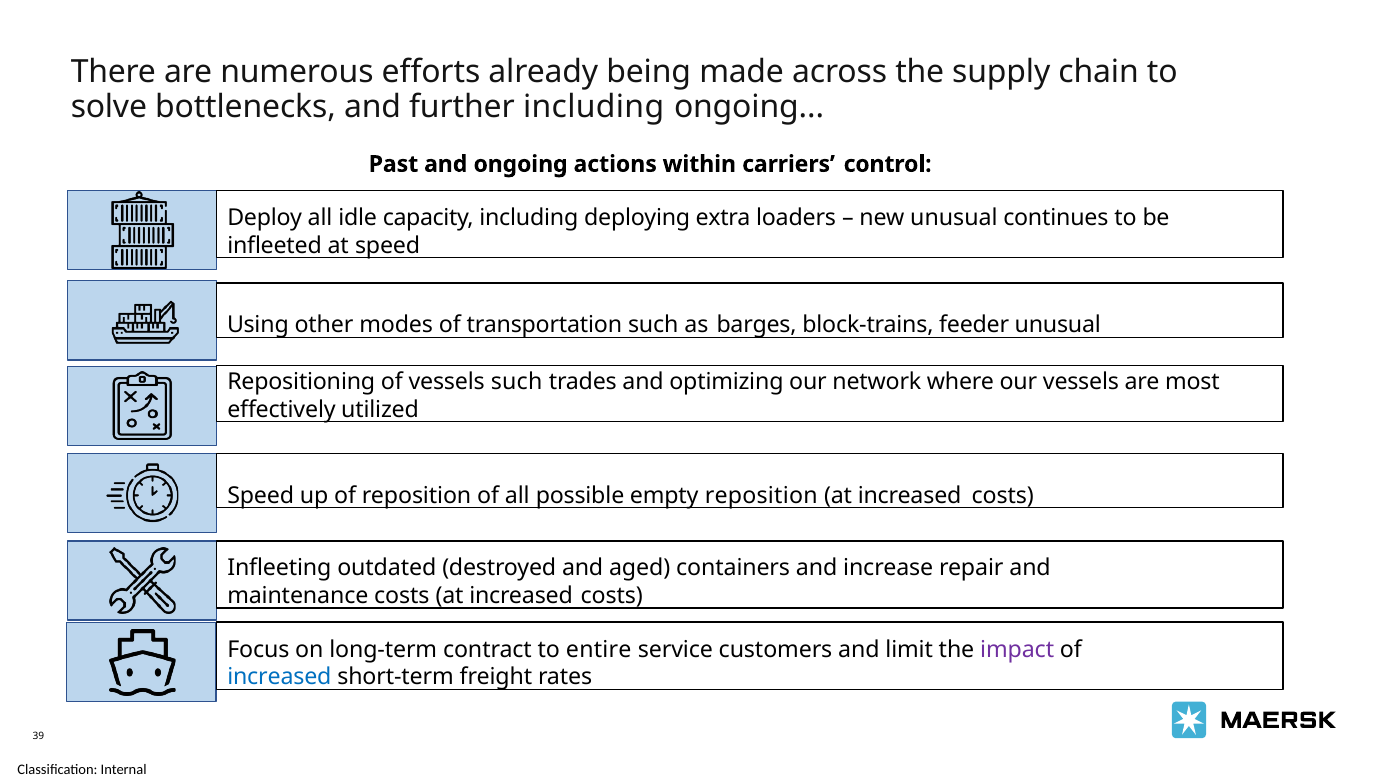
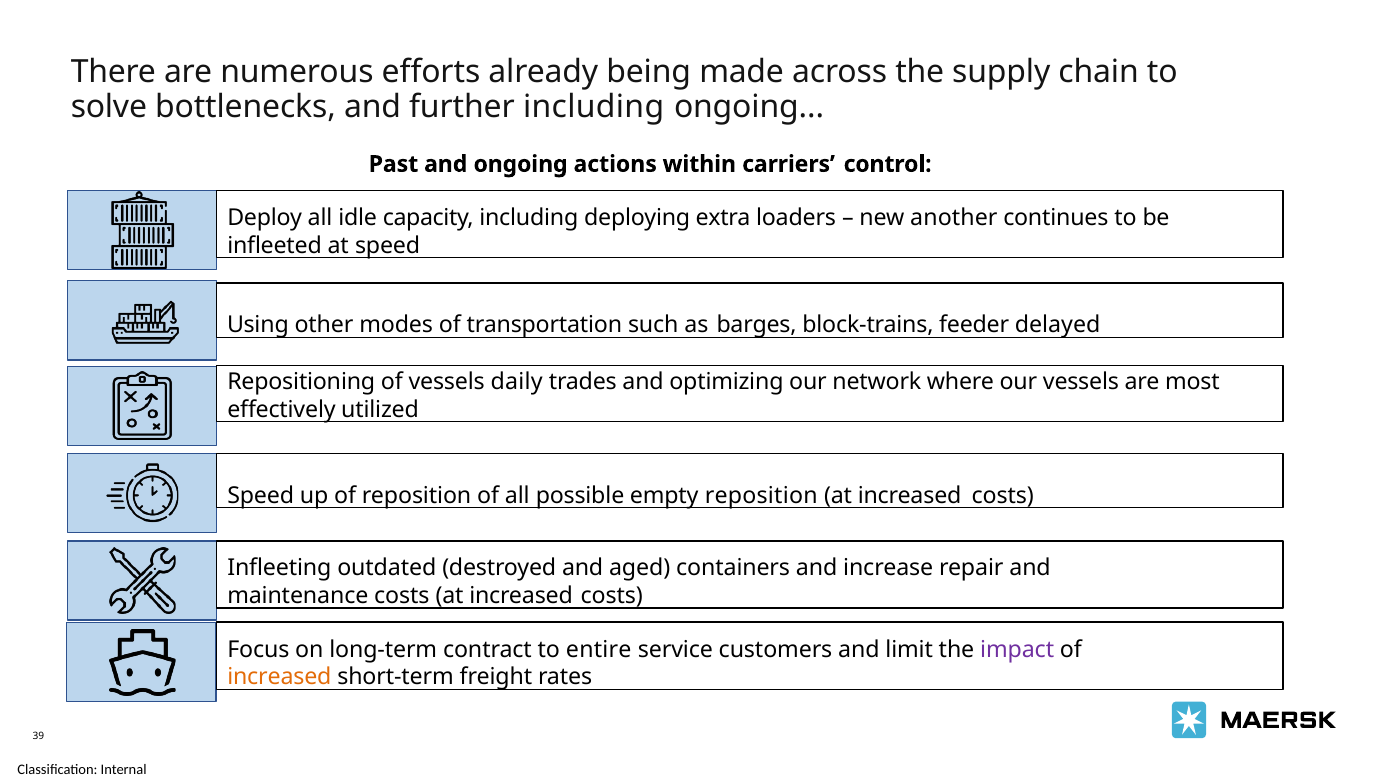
new unusual: unusual -> another (954, 217)
feeder unusual: unusual -> delayed (1058, 325)
vessels such: such -> daily (517, 381)
increased colour: blue -> orange (279, 677)
